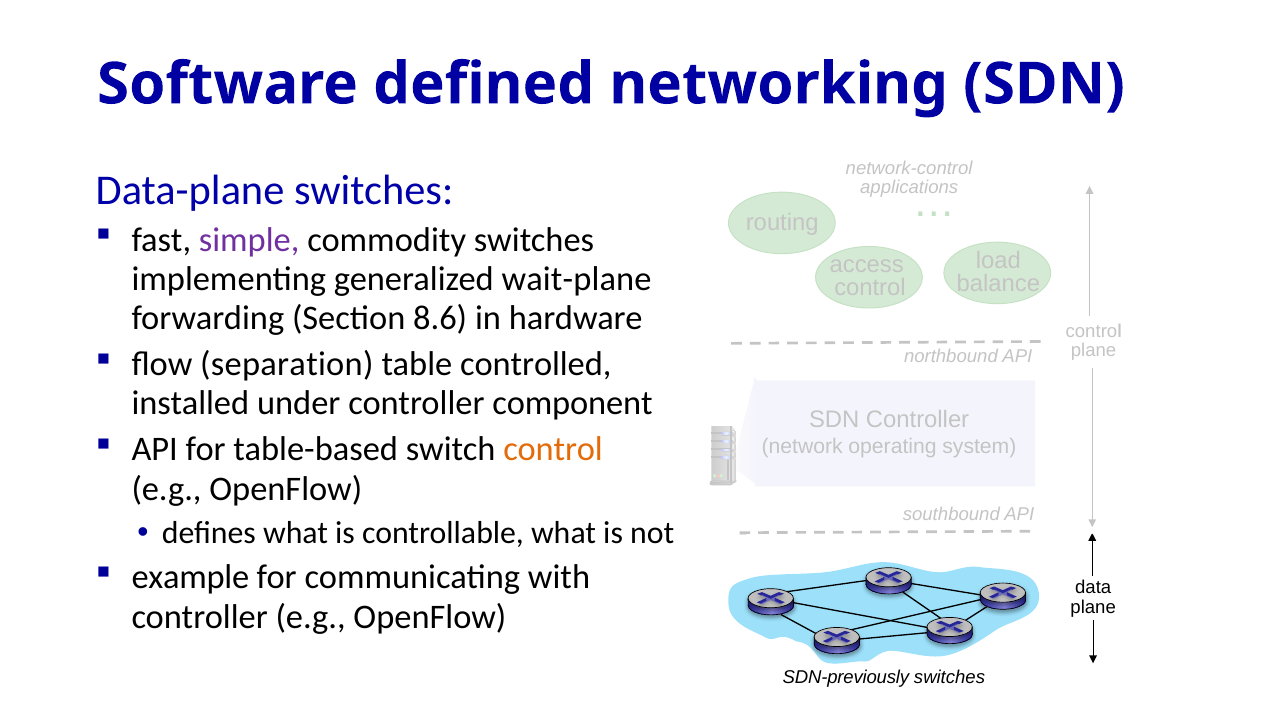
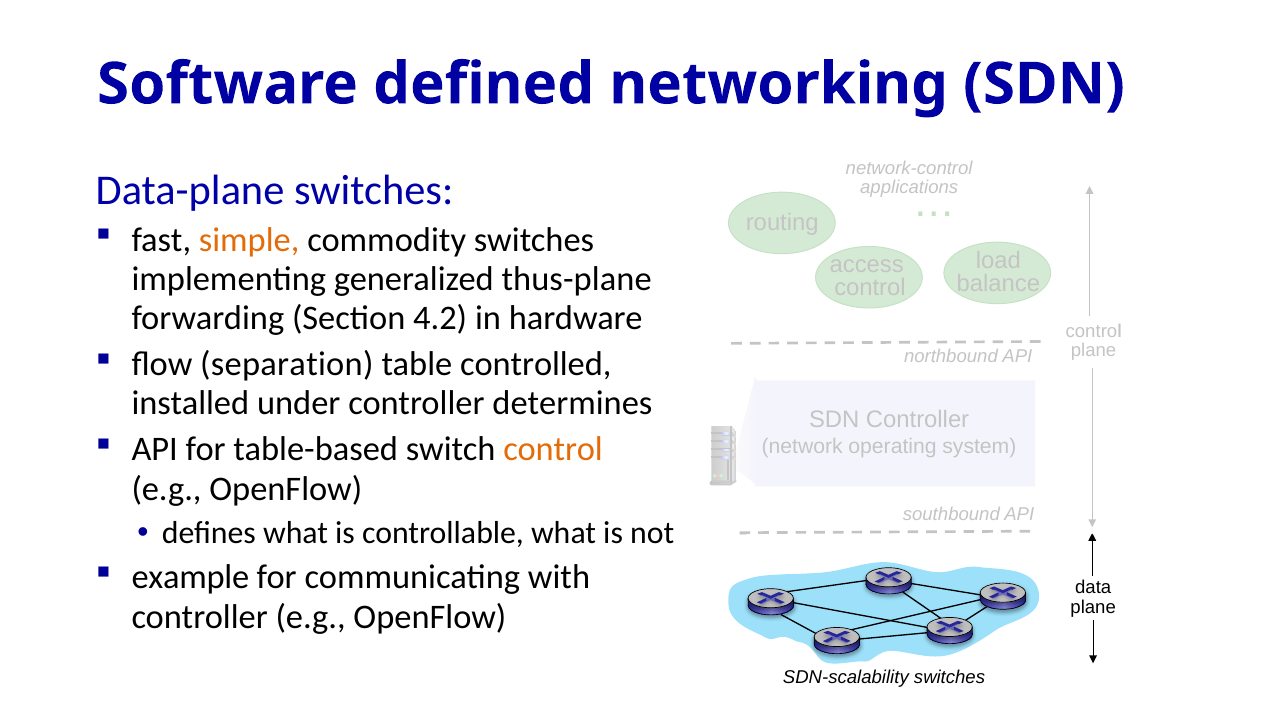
simple colour: purple -> orange (249, 240)
wait-plane: wait-plane -> thus-plane (577, 279)
8.6: 8.6 -> 4.2 (440, 318)
component: component -> determines (572, 404)
SDN-previously: SDN-previously -> SDN-scalability (846, 678)
